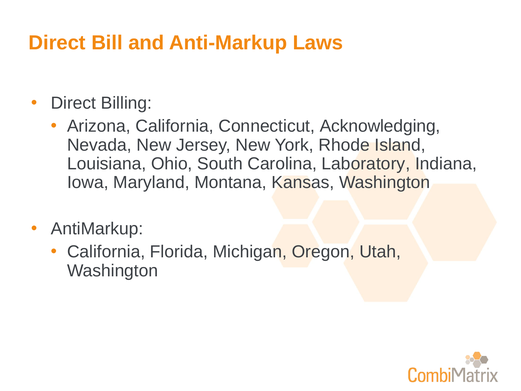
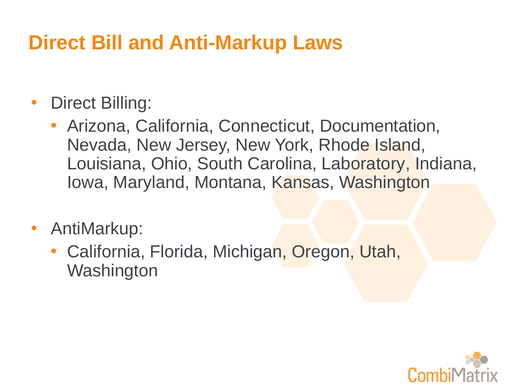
Acknowledging: Acknowledging -> Documentation (380, 126)
